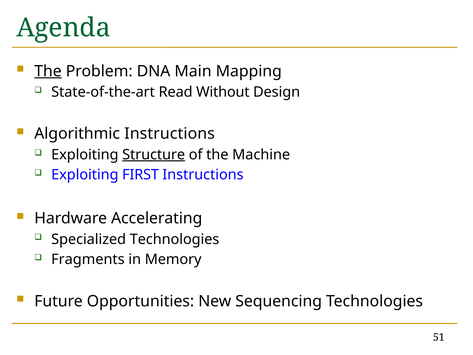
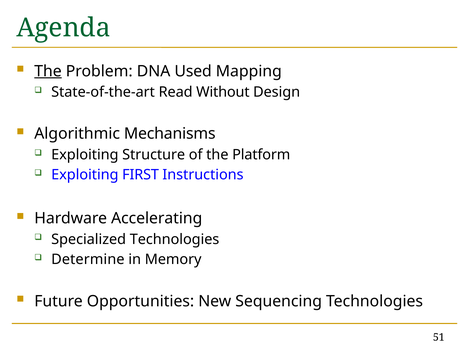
Main: Main -> Used (193, 71)
Algorithmic Instructions: Instructions -> Mechanisms (170, 134)
Structure underline: present -> none (154, 155)
Machine: Machine -> Platform (261, 155)
Fragments: Fragments -> Determine (88, 259)
